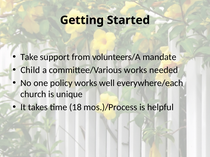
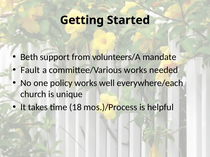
Take: Take -> Beth (29, 57)
Child: Child -> Fault (30, 70)
